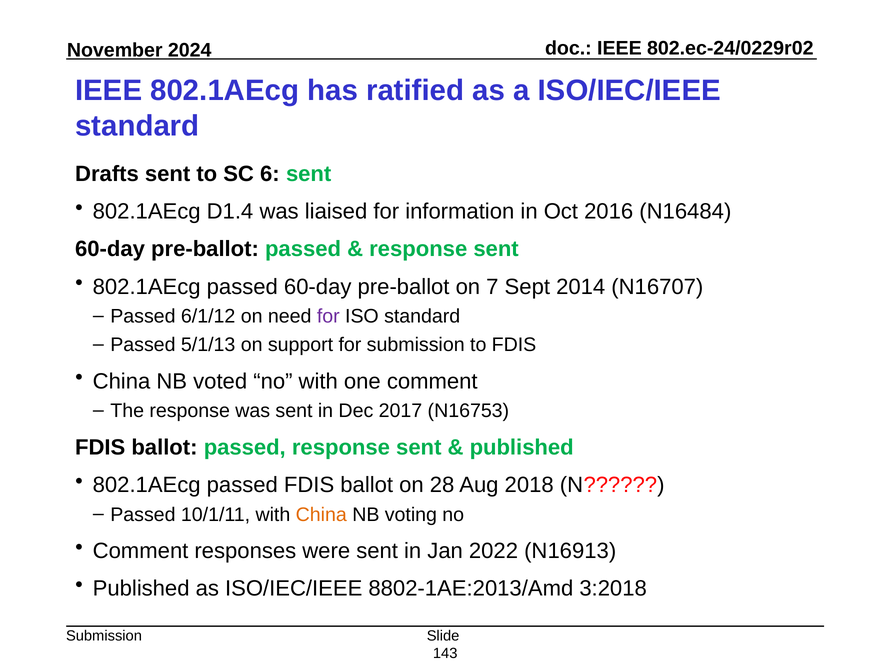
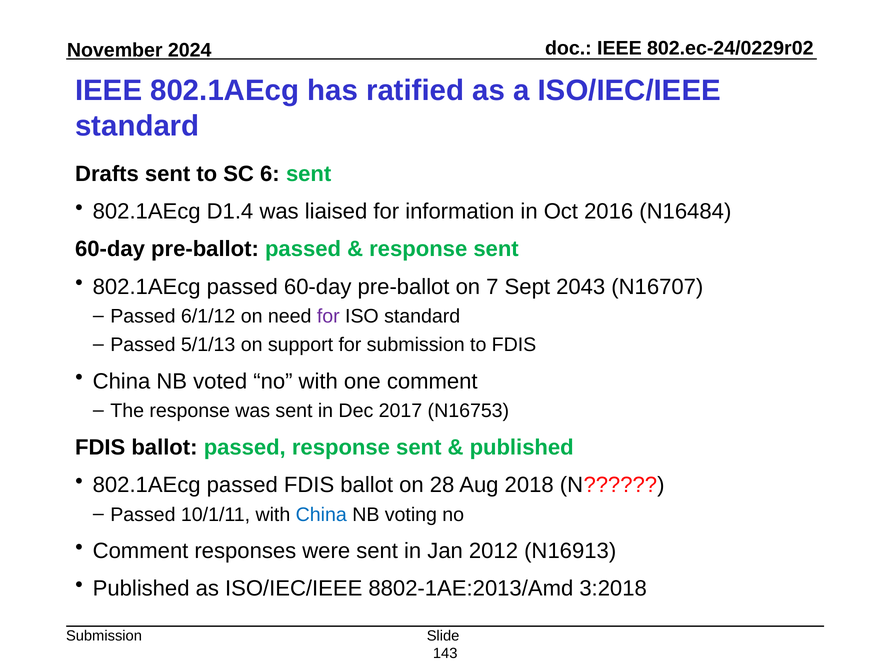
2014: 2014 -> 2043 (581, 286)
China colour: orange -> blue (321, 514)
2022: 2022 -> 2012 (494, 550)
